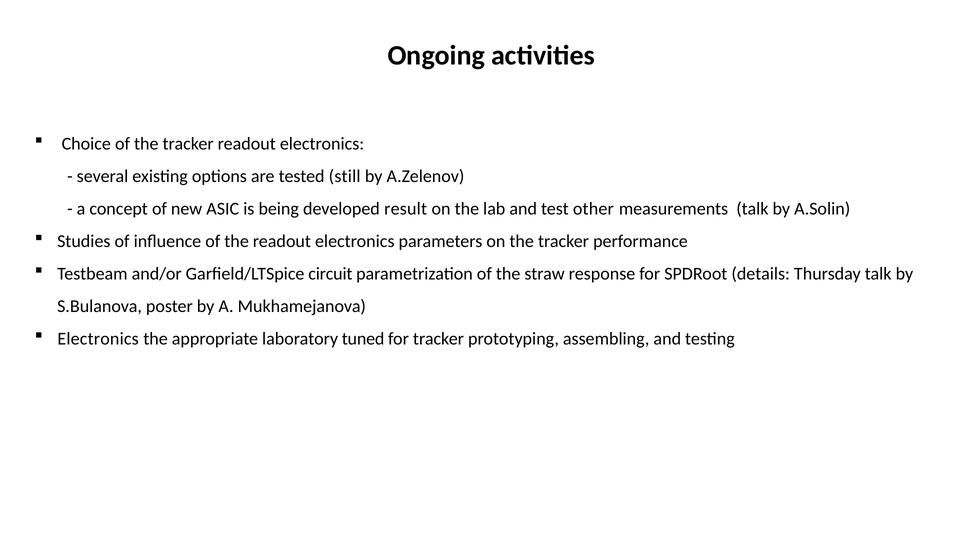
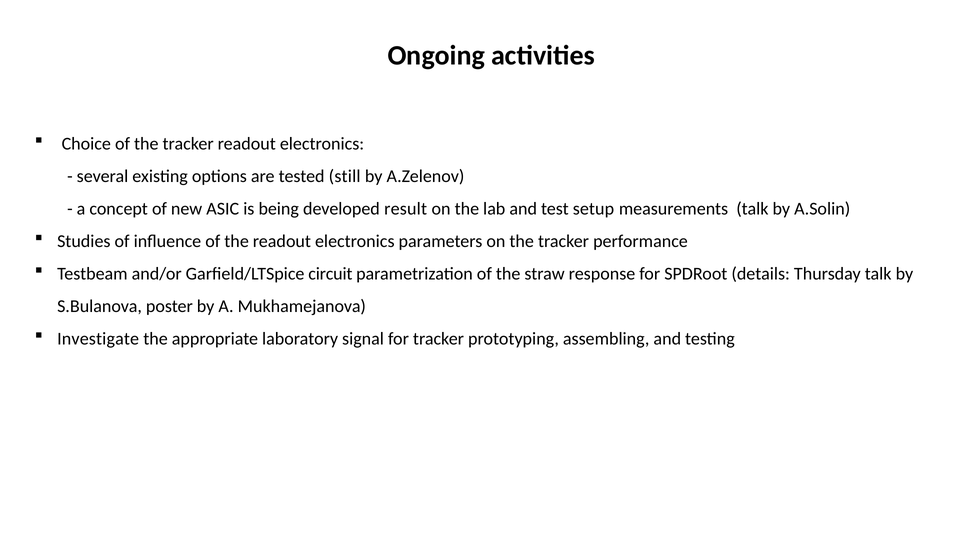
other: other -> setup (593, 209)
Electronics: Electronics -> Investigate (98, 339)
tuned: tuned -> signal (363, 339)
